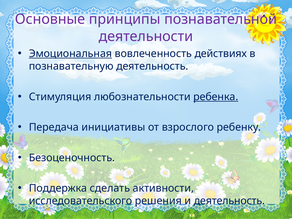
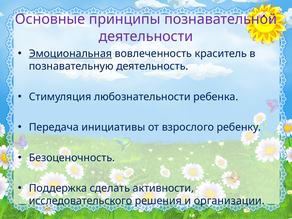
действиях: действиях -> краситель (221, 54)
ребенка underline: present -> none (216, 97)
и деятельность: деятельность -> организации (229, 201)
